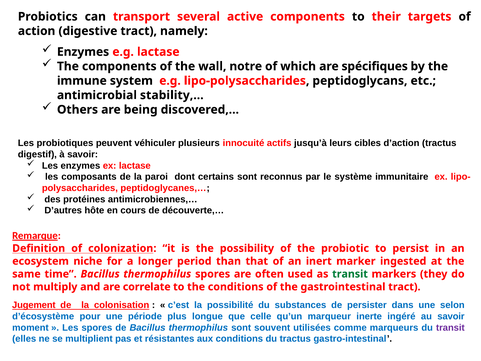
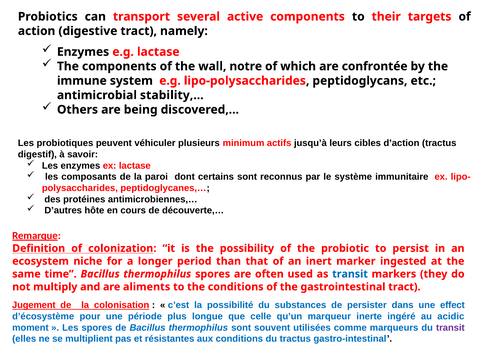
spécifiques: spécifiques -> confrontée (375, 66)
innocuité: innocuité -> minimum (244, 143)
transit colour: green -> blue (350, 274)
correlate: correlate -> aliments (147, 287)
selon: selon -> effect (452, 305)
au savoir: savoir -> acidic (451, 316)
